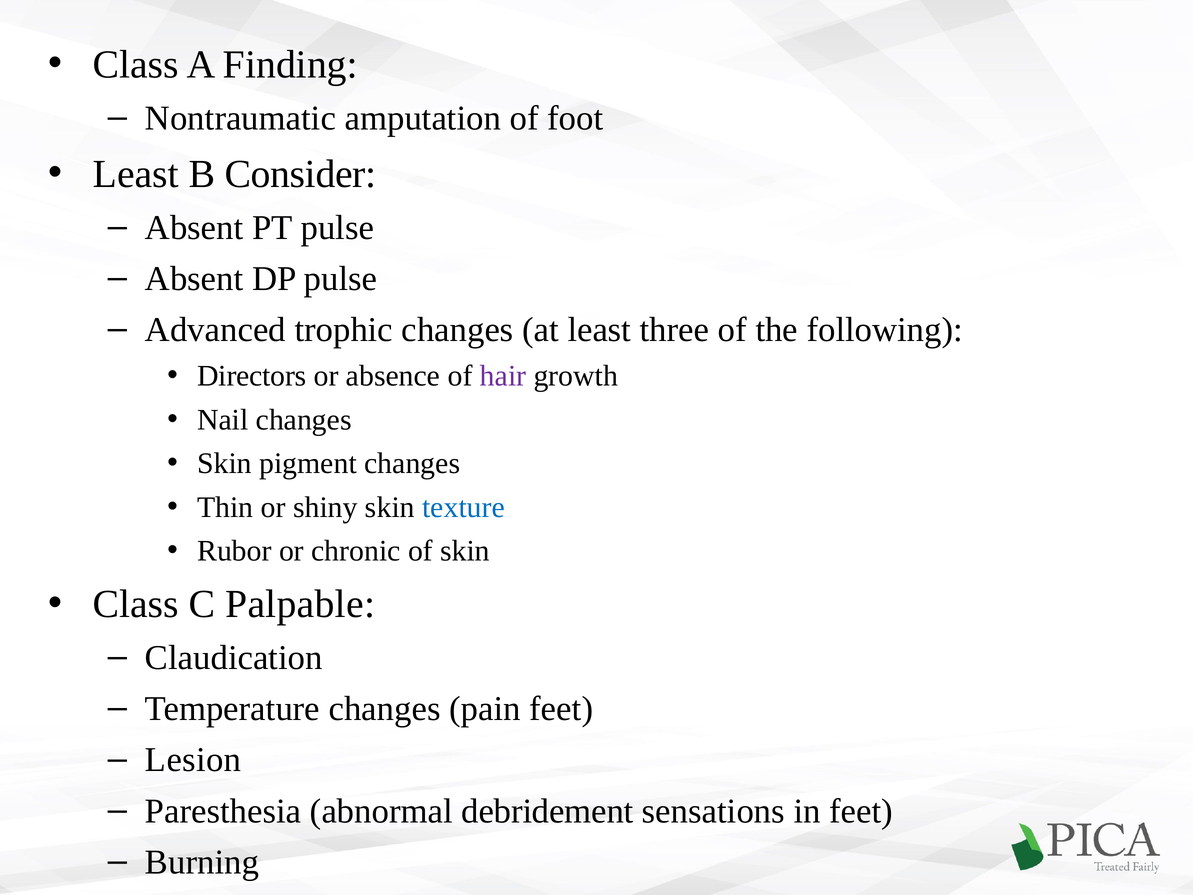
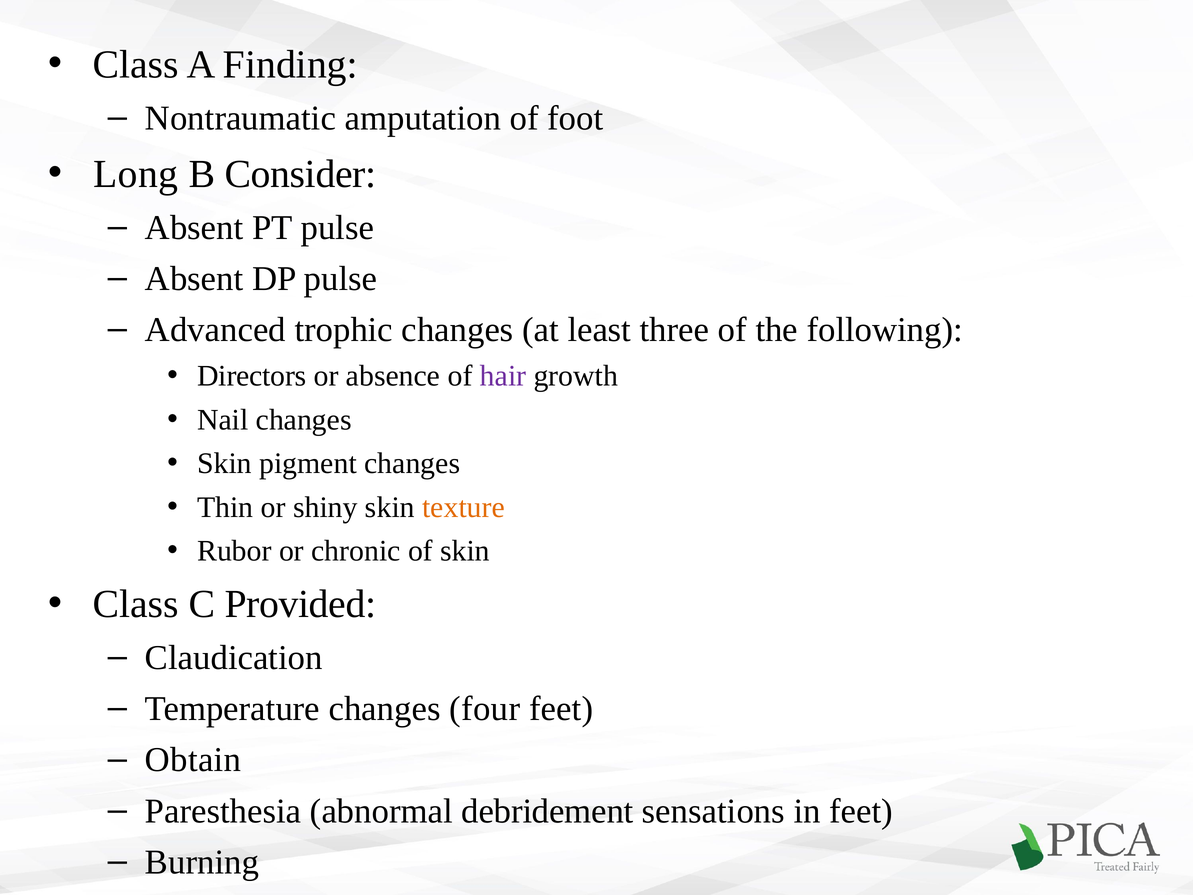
Least: Least -> Long (136, 174)
texture colour: blue -> orange (463, 507)
Palpable: Palpable -> Provided (300, 604)
pain: pain -> four (485, 709)
Lesion: Lesion -> Obtain (193, 760)
